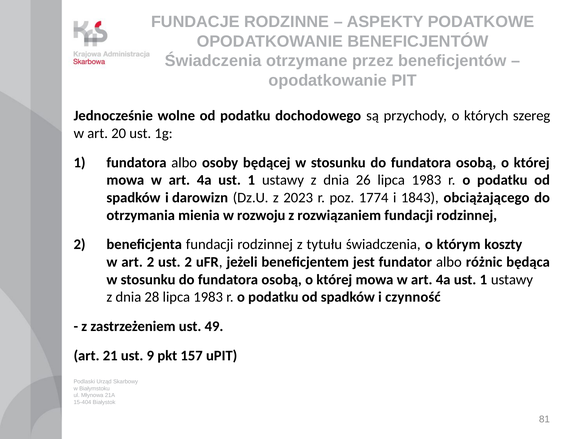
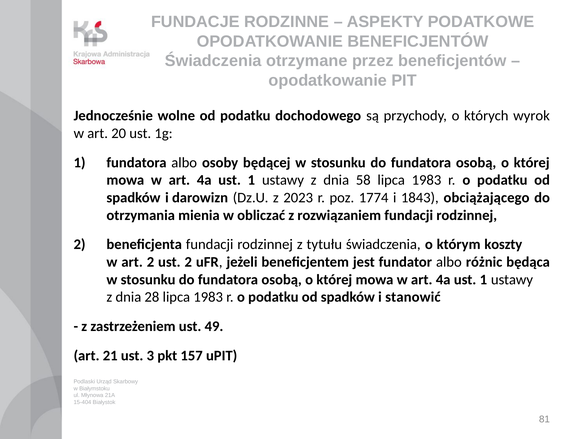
szereg: szereg -> wyrok (532, 116)
26: 26 -> 58 (363, 180)
rozwoju: rozwoju -> obliczać (261, 215)
czynność: czynność -> stanowić (413, 297)
9: 9 -> 3 (150, 355)
